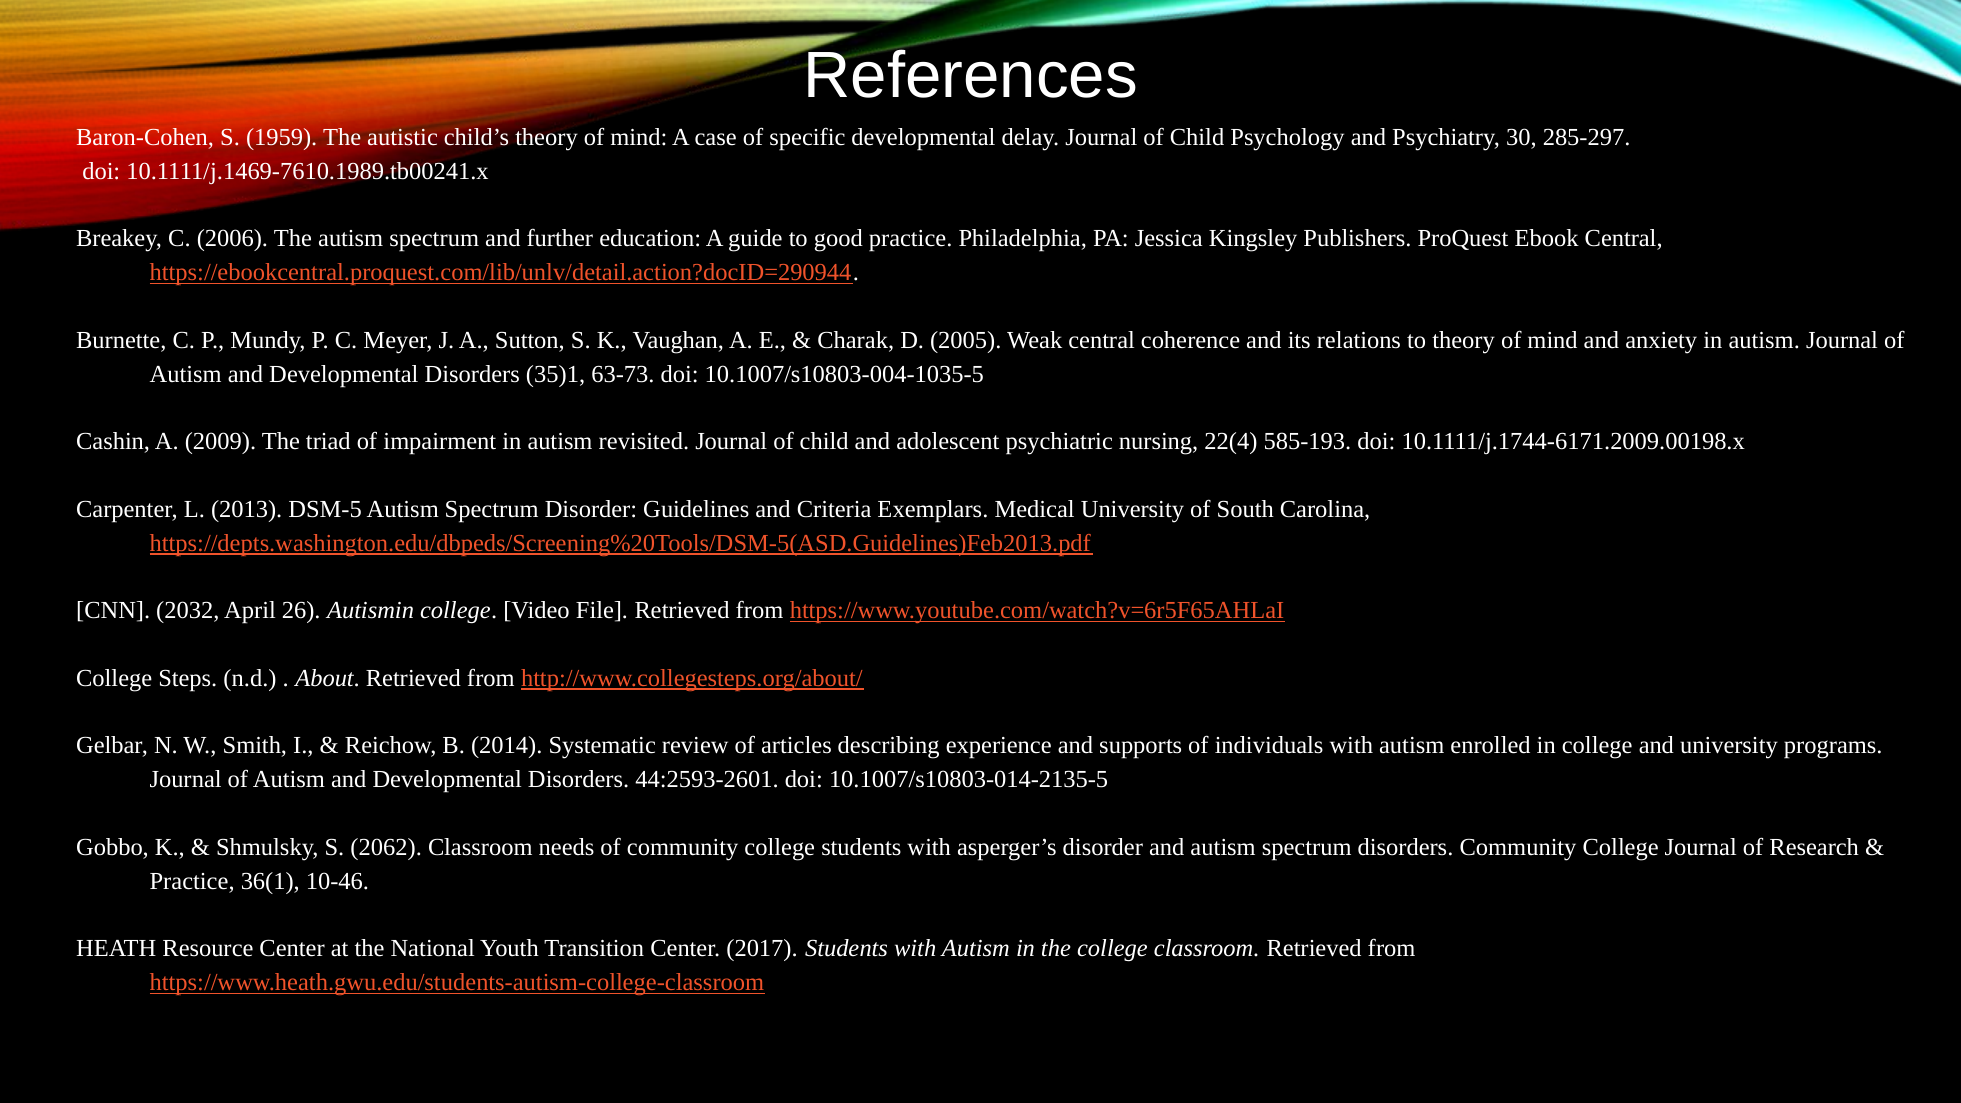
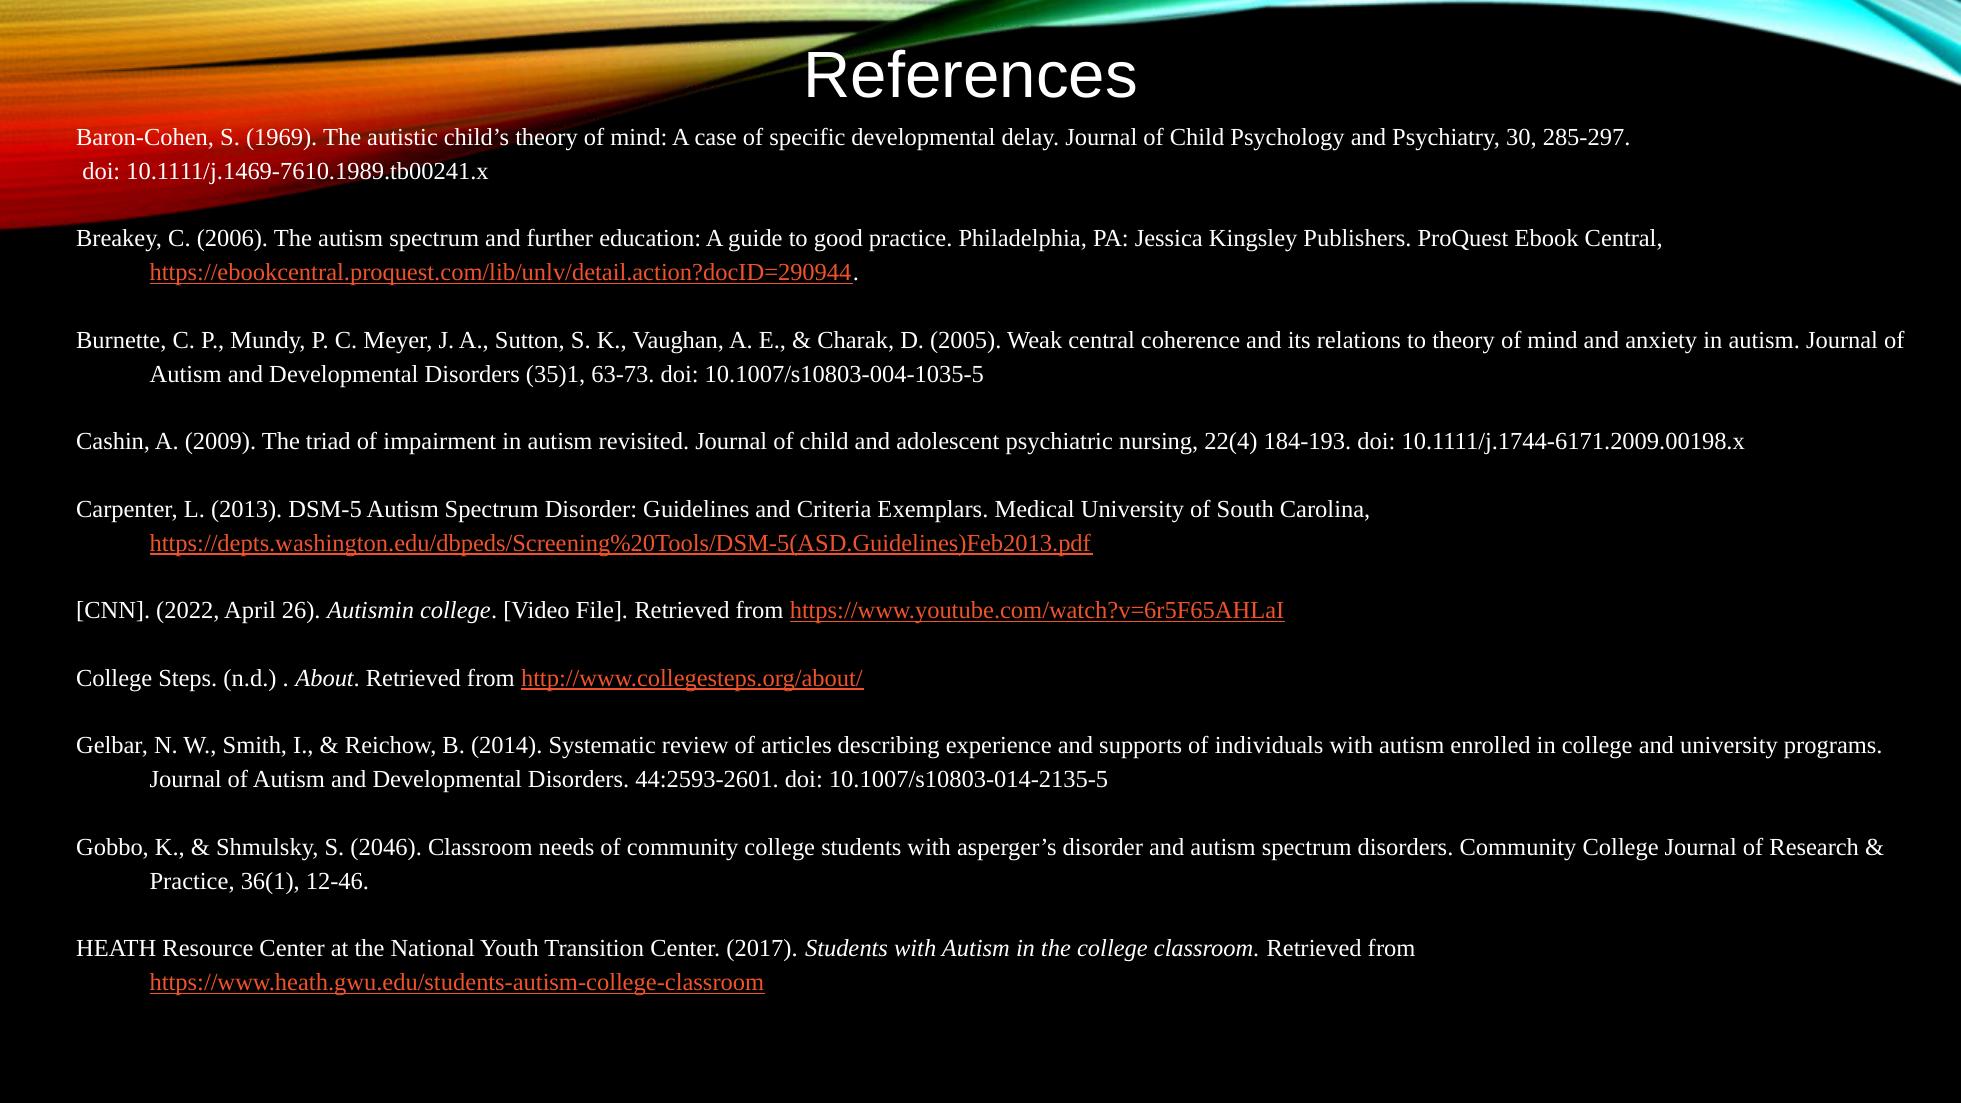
1959: 1959 -> 1969 (282, 137)
585-193: 585-193 -> 184-193 (1307, 442)
2032: 2032 -> 2022 (188, 611)
2062: 2062 -> 2046 (386, 847)
10-46: 10-46 -> 12-46 (337, 881)
